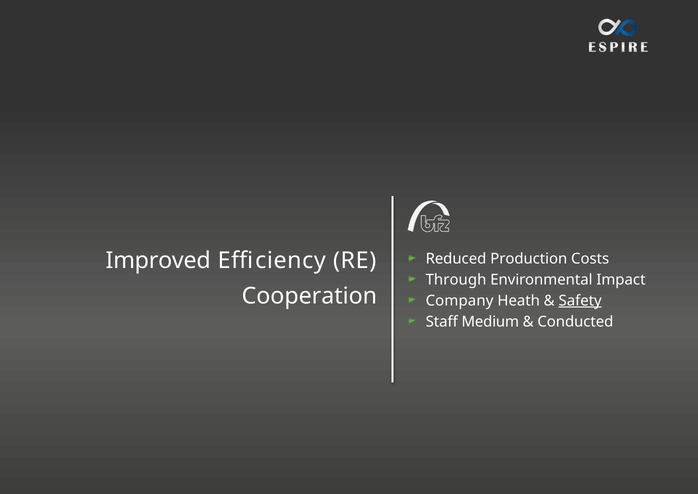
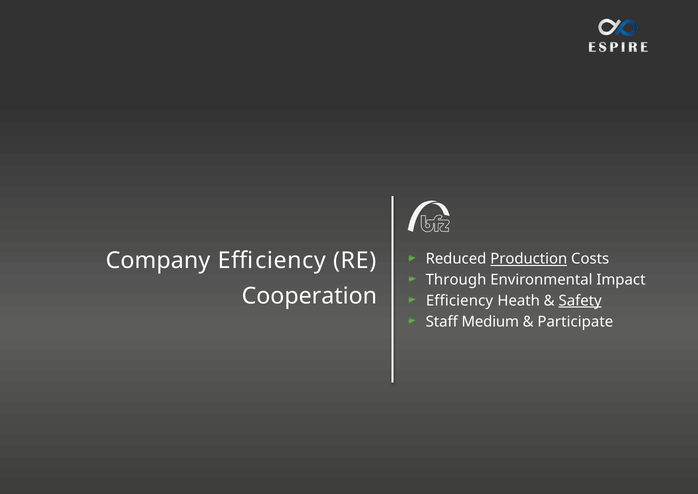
Improved: Improved -> Company (158, 261)
Production underline: none -> present (529, 259)
Company: Company -> Efficiency (460, 301)
Conducted: Conducted -> Participate (575, 322)
